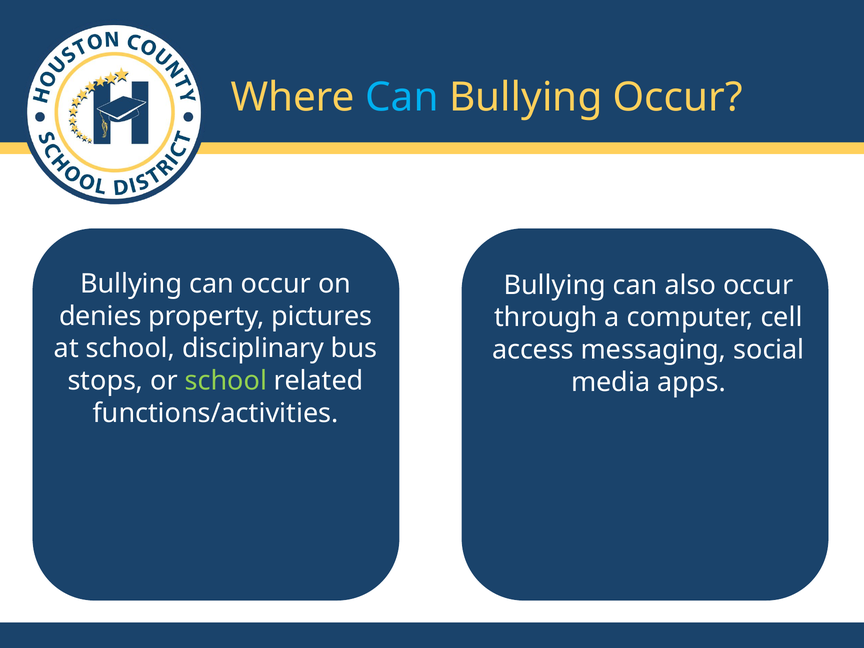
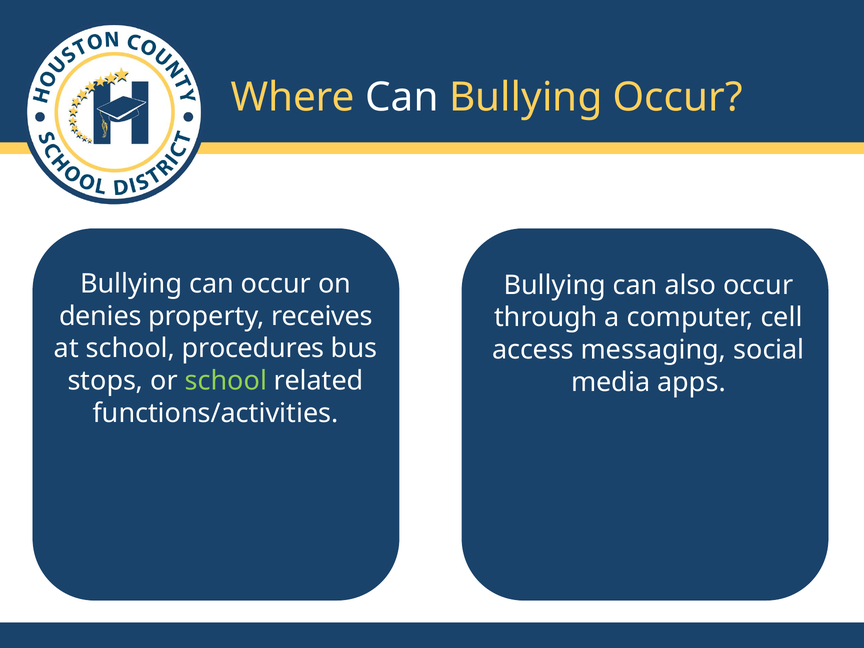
Can colour: light blue -> white (402, 98)
pictures: pictures -> receives (322, 316)
disciplinary: disciplinary -> procedures (253, 349)
